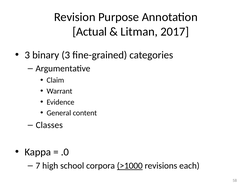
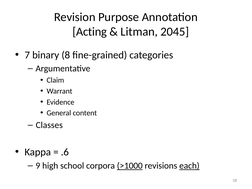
Actual: Actual -> Acting (90, 32)
2017: 2017 -> 2045 (175, 32)
3: 3 -> 7 (27, 55)
binary 3: 3 -> 8 (66, 55)
.0: .0 -> .6 (65, 152)
7: 7 -> 9 (38, 166)
each underline: none -> present (189, 166)
